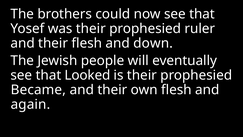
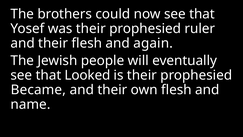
down: down -> again (153, 43)
again: again -> name (30, 104)
